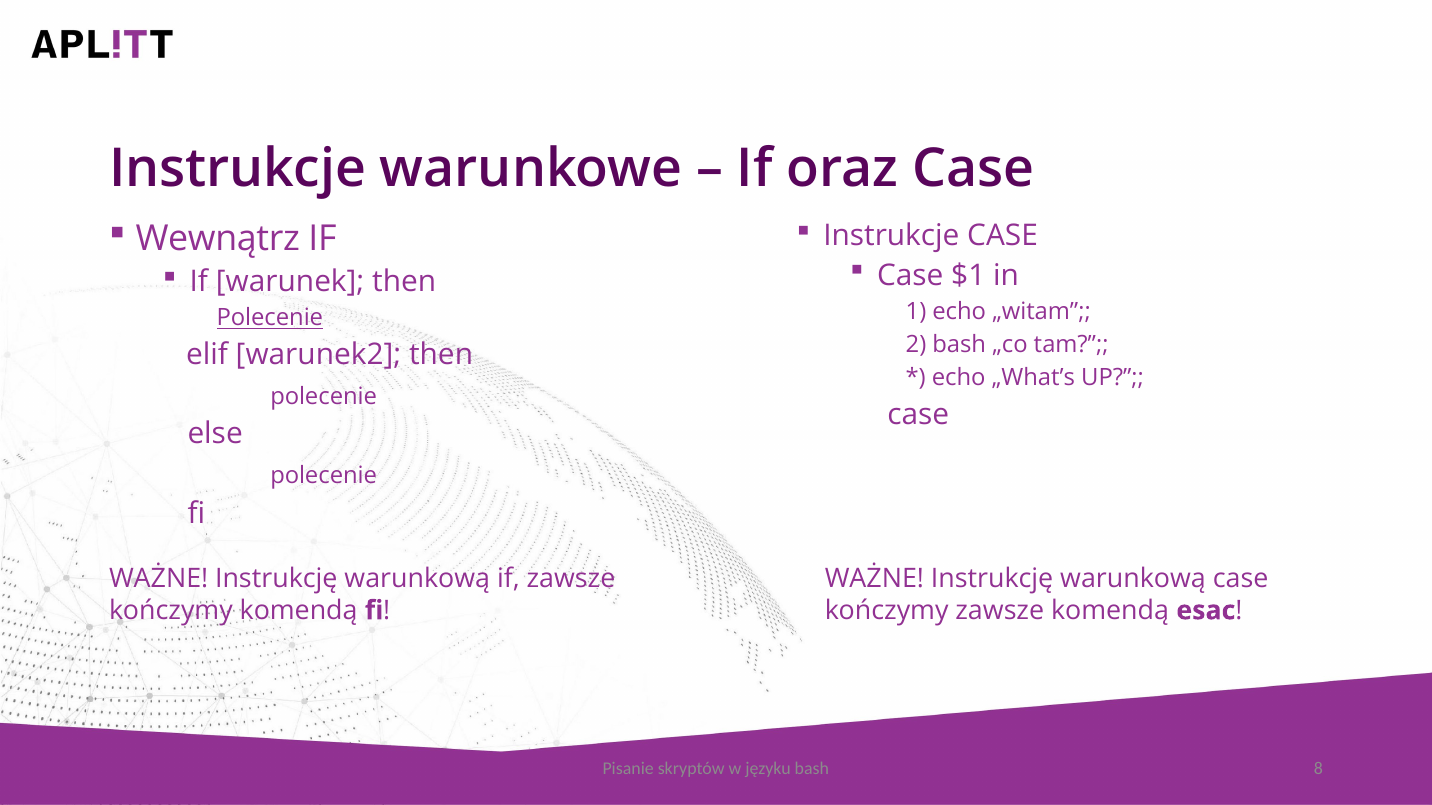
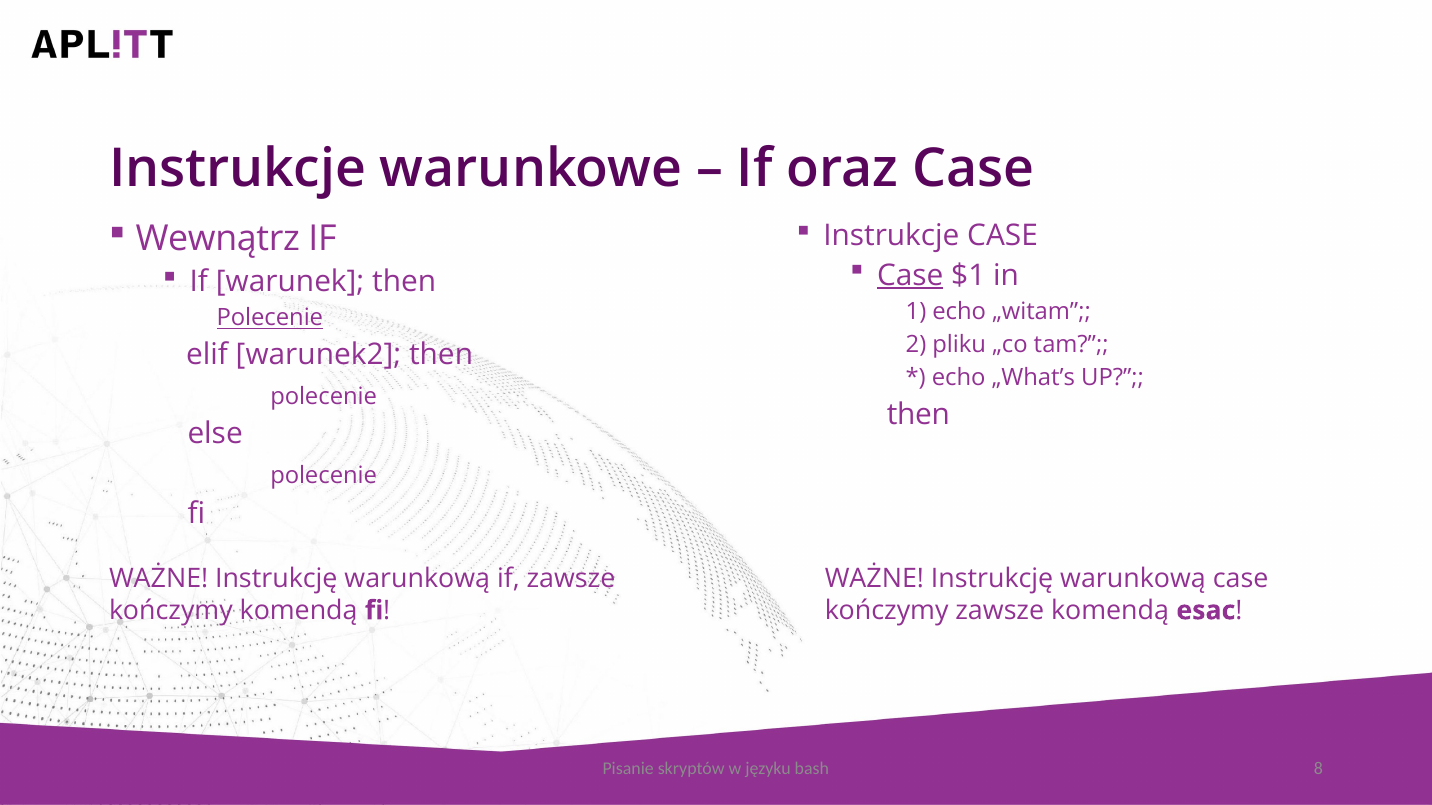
Case underline: none -> present (910, 275)
2 bash: bash -> pliku (959, 345)
case: case -> then (918, 415)
